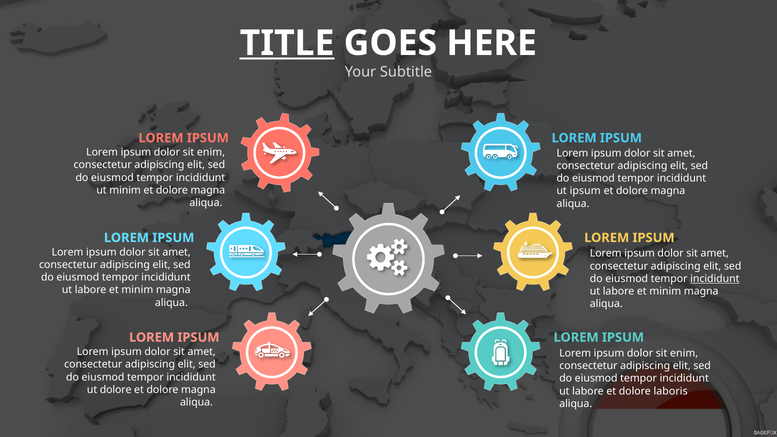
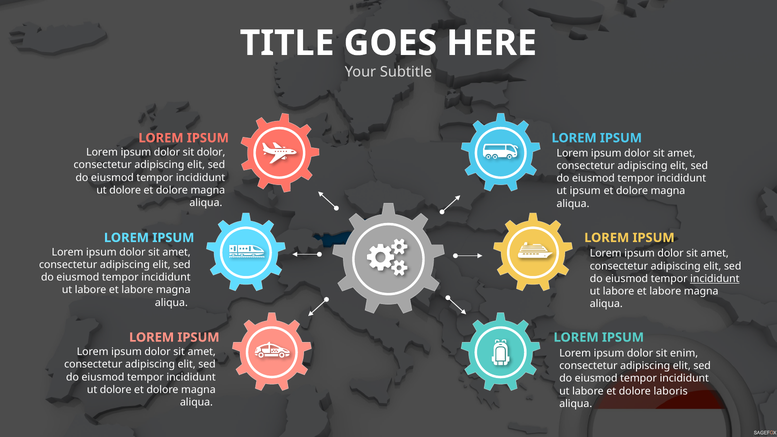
TITLE underline: present -> none (287, 43)
enim: enim -> dolor (211, 152)
minim: minim -> dolore (125, 190)
minim: minim -> labore (137, 290)
minim: minim -> labore (665, 291)
